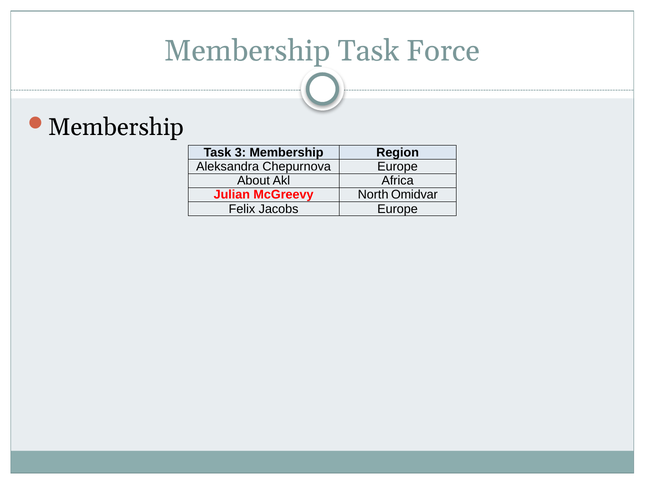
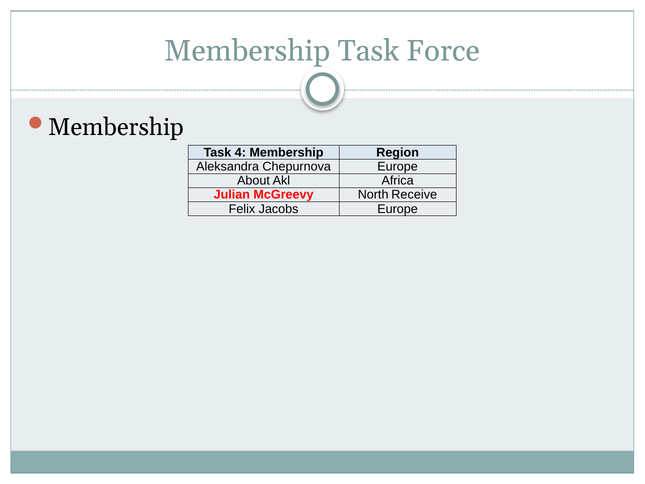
3: 3 -> 4 (240, 152)
Omidvar: Omidvar -> Receive (414, 195)
